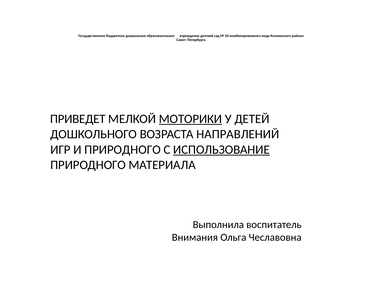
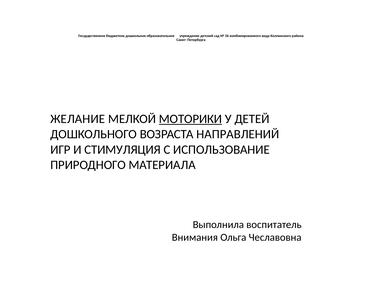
ПРИВЕДЕТ: ПРИВЕДЕТ -> ЖЕЛАНИЕ (78, 119)
И ПРИРОДНОГО: ПРИРОДНОГО -> СТИМУЛЯЦИЯ (123, 149)
ИСПОЛЬЗОВАНИЕ underline: present -> none (221, 149)
